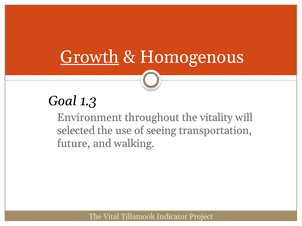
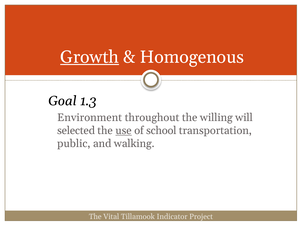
vitality: vitality -> willing (216, 118)
use underline: none -> present (124, 131)
seeing: seeing -> school (161, 131)
future: future -> public (74, 144)
